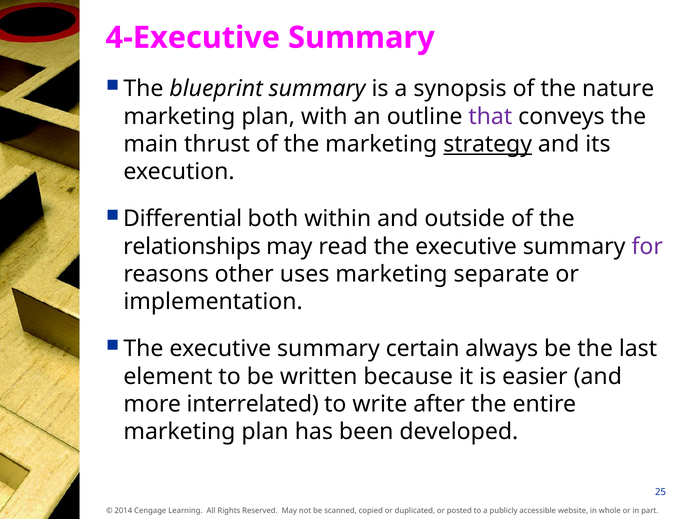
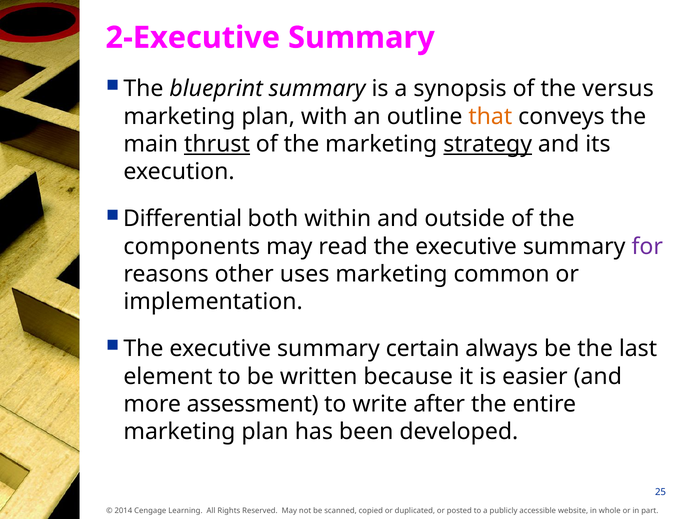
4-Executive: 4-Executive -> 2-Executive (193, 38)
nature: nature -> versus (618, 89)
that colour: purple -> orange (490, 116)
thrust underline: none -> present (217, 144)
relationships: relationships -> components (192, 246)
separate: separate -> common (502, 274)
interrelated: interrelated -> assessment (253, 404)
